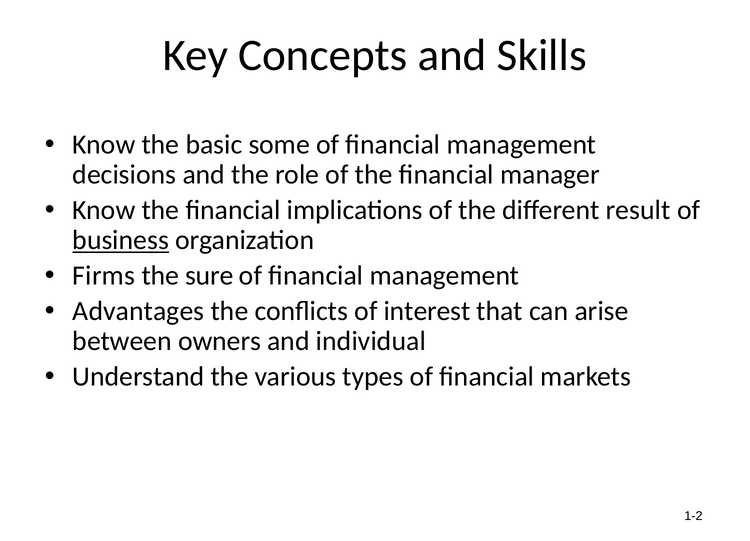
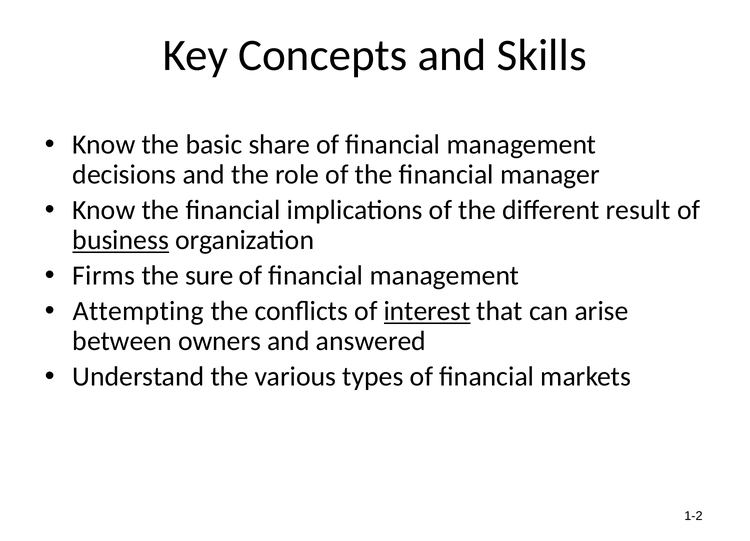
some: some -> share (279, 145)
Advantages: Advantages -> Attempting (138, 312)
interest underline: none -> present (427, 312)
individual: individual -> answered (371, 342)
